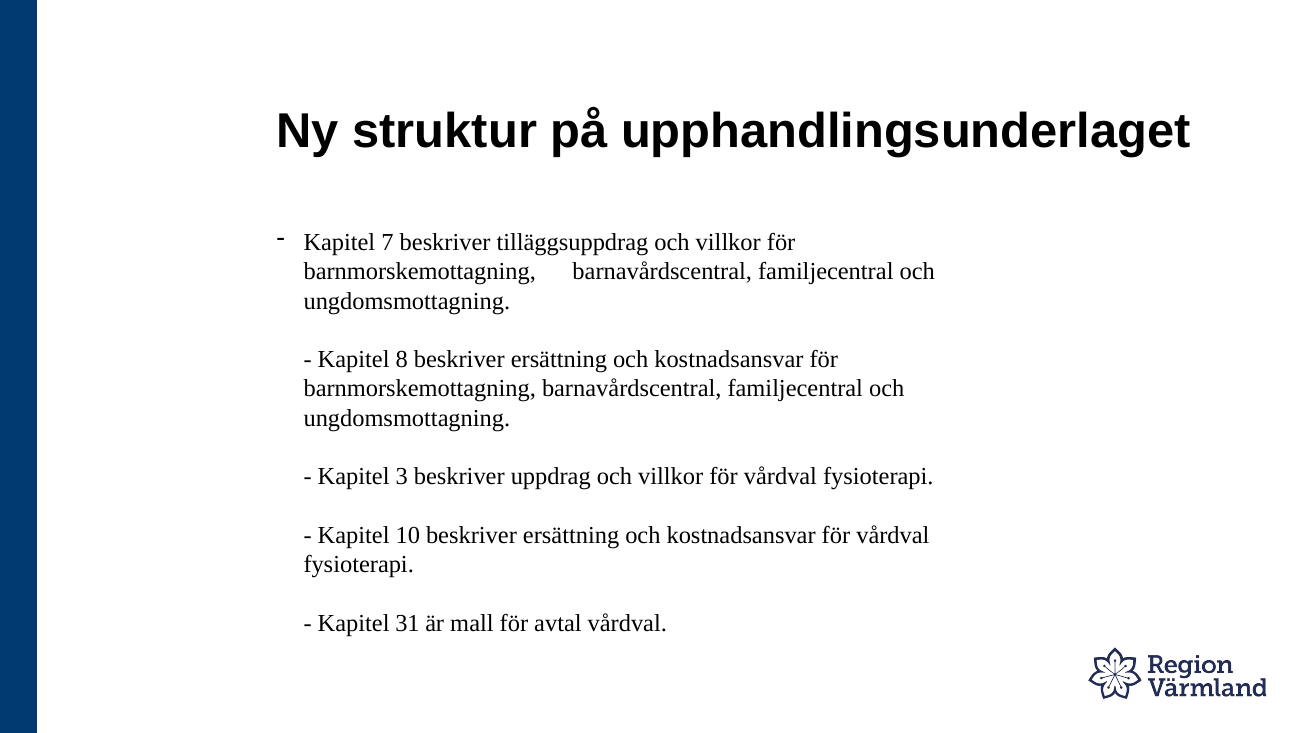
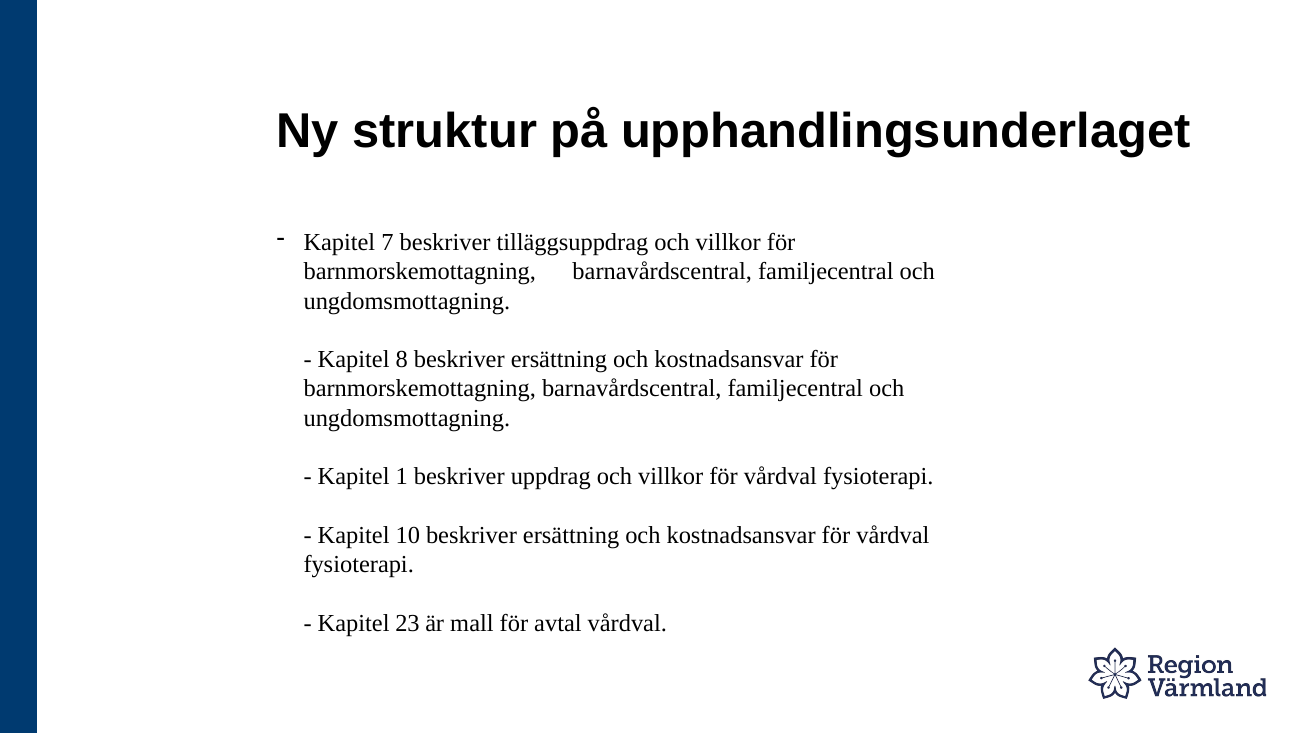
3: 3 -> 1 (402, 477)
31: 31 -> 23 (407, 623)
